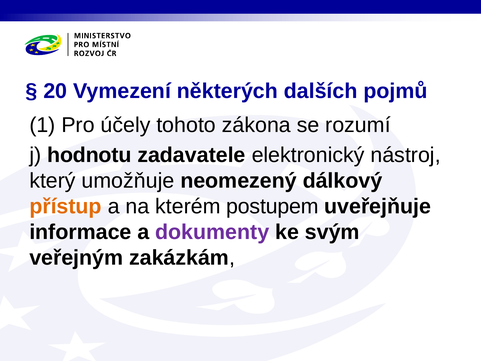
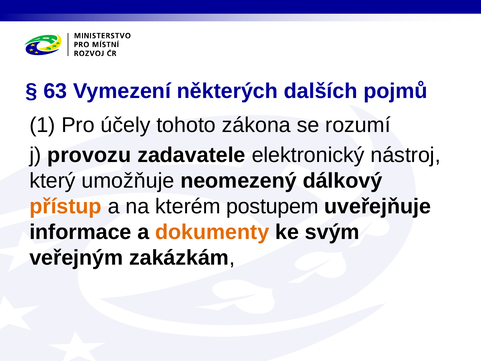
20: 20 -> 63 (55, 91)
hodnotu: hodnotu -> provozu (89, 155)
dokumenty colour: purple -> orange (212, 232)
